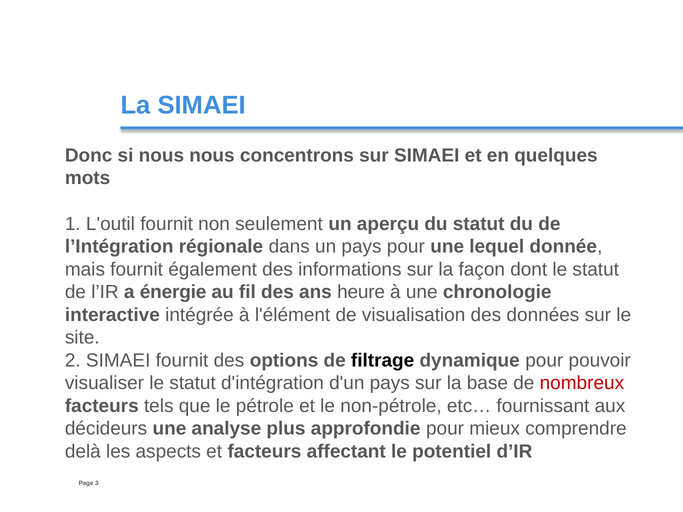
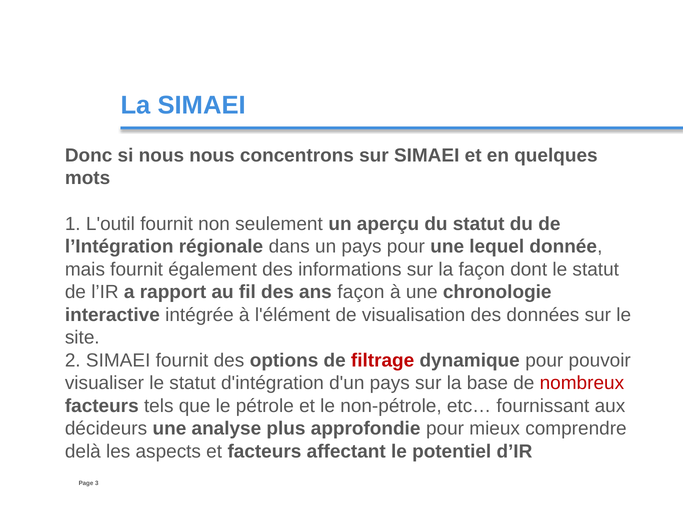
énergie: énergie -> rapport (173, 292)
ans heure: heure -> façon (361, 292)
filtrage colour: black -> red (383, 361)
